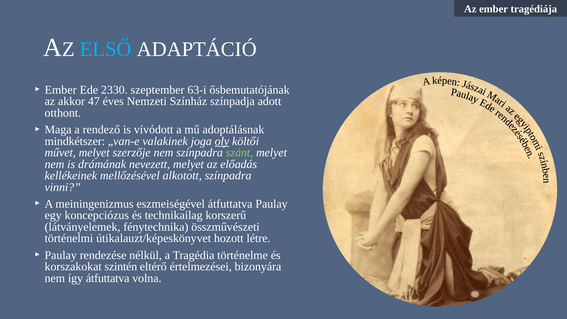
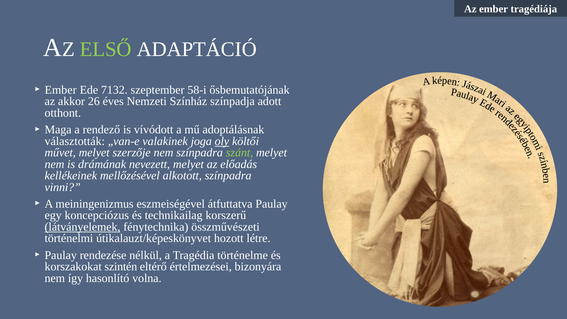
ELSŐ colour: light blue -> light green (106, 49)
2330: 2330 -> 7132 (114, 90)
63-i: 63-i -> 58-i (197, 90)
47: 47 -> 26 (94, 101)
mindkétszer: mindkétszer -> választották (75, 141)
látványelemek underline: none -> present (83, 227)
így átfuttatva: átfuttatva -> hasonlító (108, 278)
